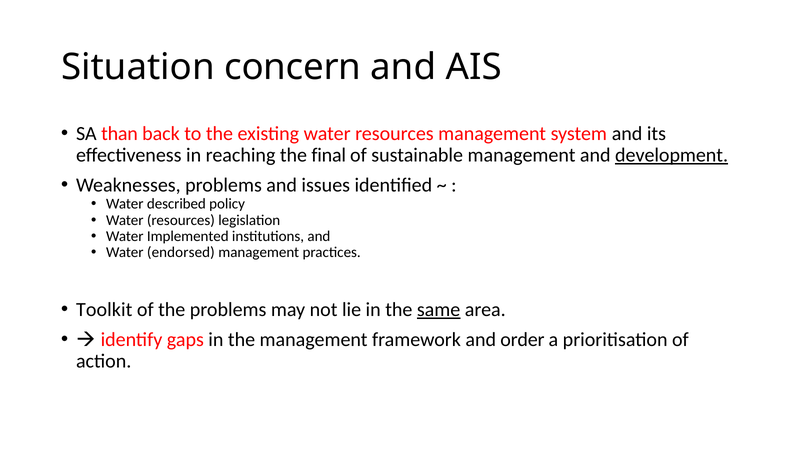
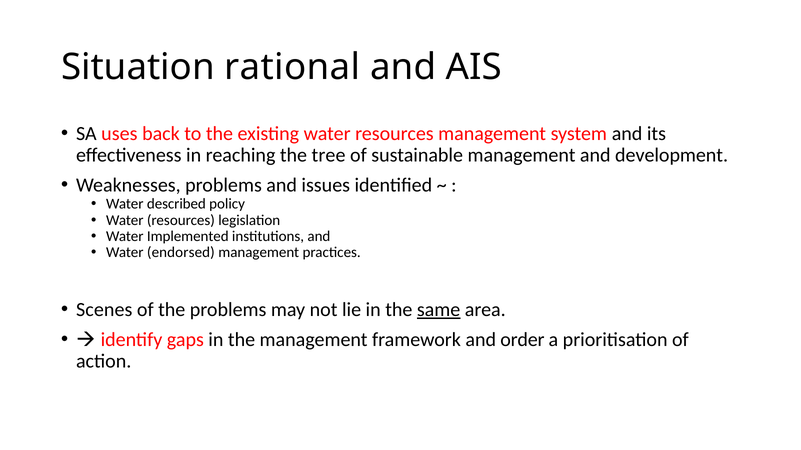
concern: concern -> rational (292, 67)
than: than -> uses (119, 134)
final: final -> tree (329, 155)
development underline: present -> none (672, 155)
Toolkit: Toolkit -> Scenes (104, 310)
